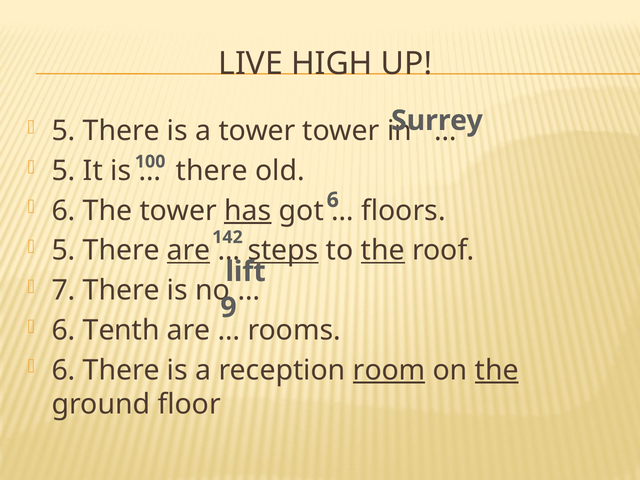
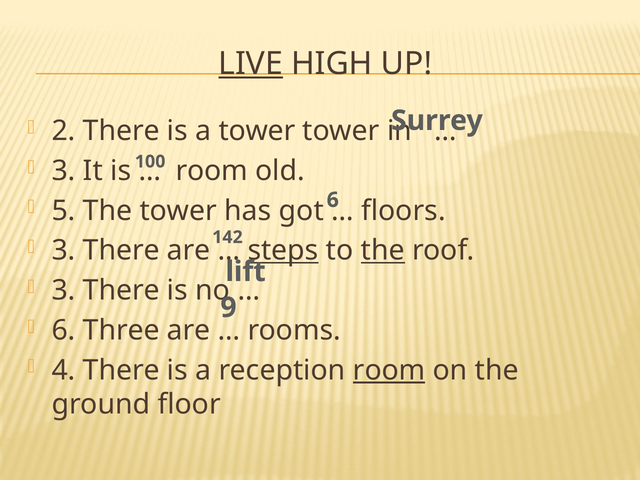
LIVE underline: none -> present (251, 64)
5: 5 -> 2 (64, 131)
5: 5 -> 3 (64, 171)
there: there -> room (212, 171)
6: 6 -> 5 (64, 211)
has underline: present -> none (248, 211)
5: 5 -> 3 (64, 251)
are underline: present -> none (189, 251)
7: 7 -> 3 (64, 290)
Tenth: Tenth -> Three (121, 330)
6: 6 -> 4 (64, 370)
the underline: present -> none (497, 370)
